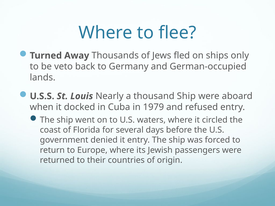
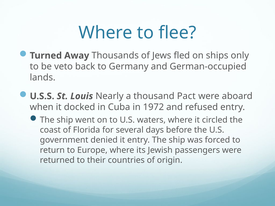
thousand Ship: Ship -> Pact (186, 96)
1979: 1979 -> 1972 (153, 107)
